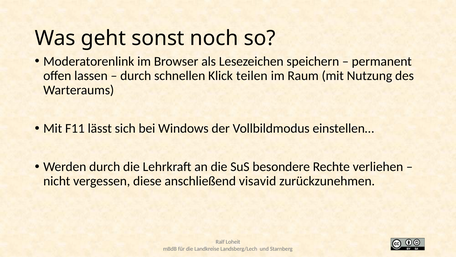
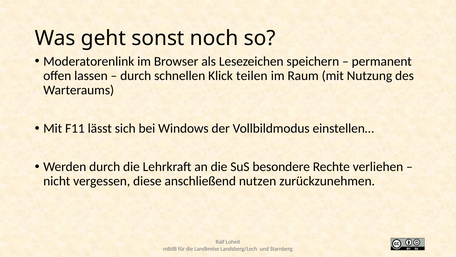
visavid: visavid -> nutzen (258, 181)
